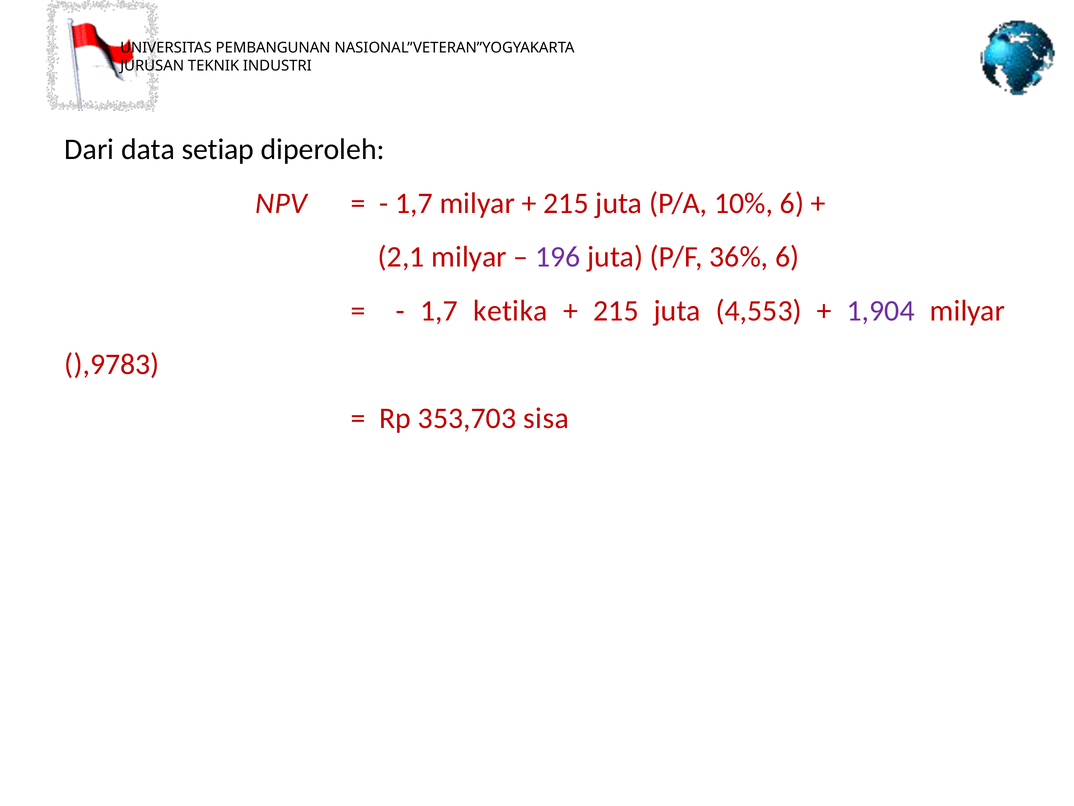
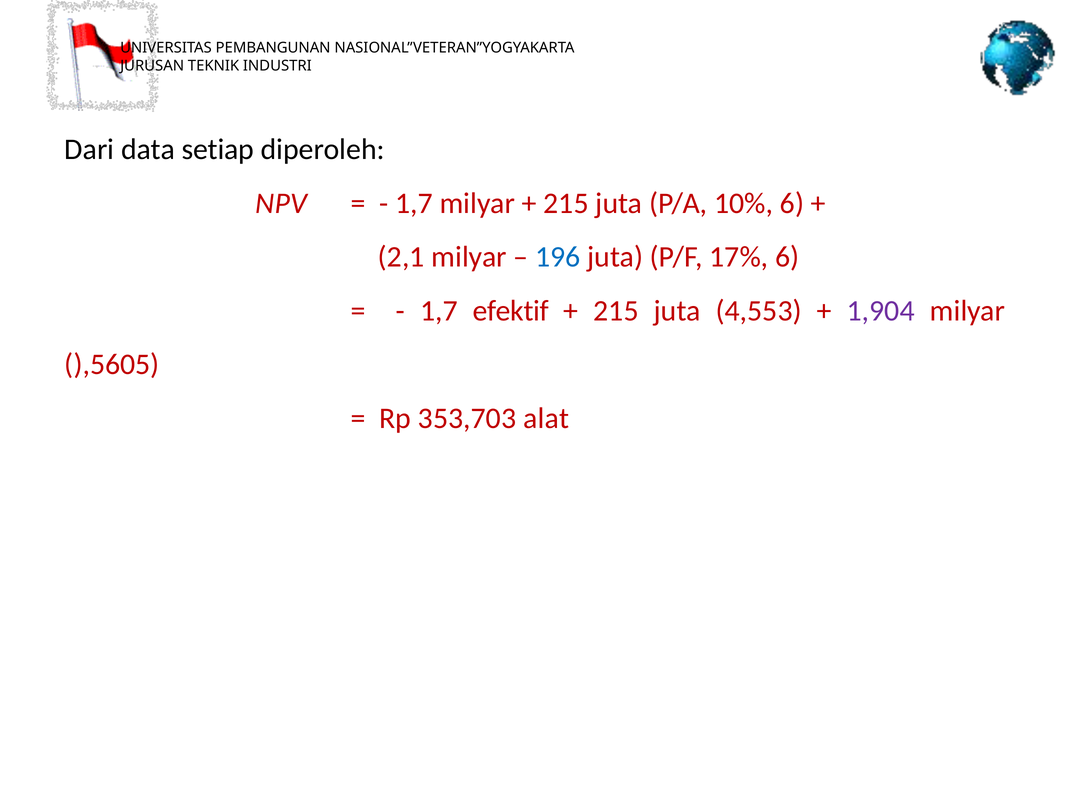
196 colour: purple -> blue (558, 257)
36%: 36% -> 17% (739, 257)
ketika: ketika -> efektif (511, 310)
),9783: ),9783 -> ),5605 (112, 364)
sisa: sisa -> alat (546, 418)
